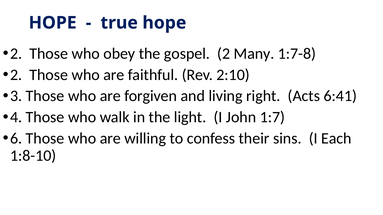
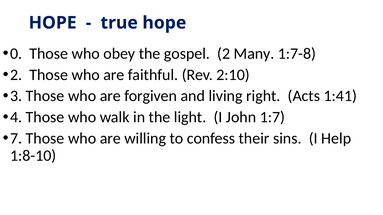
2: 2 -> 0 (16, 54)
6:41: 6:41 -> 1:41 (340, 96)
6: 6 -> 7 (16, 139)
Each: Each -> Help (336, 139)
